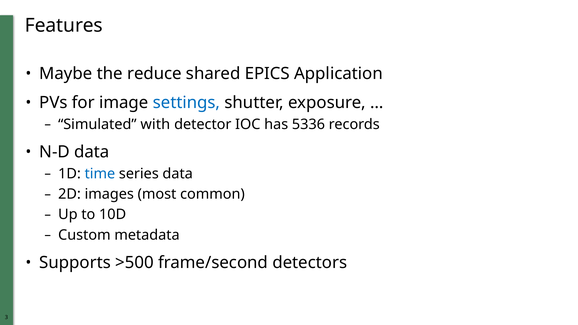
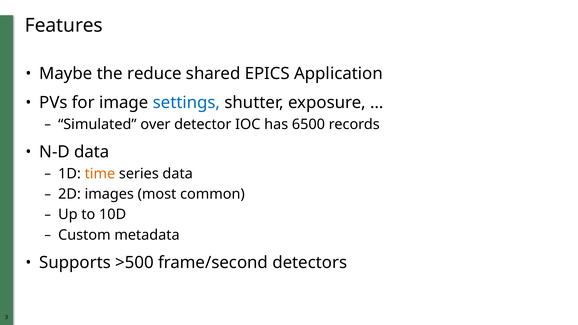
with: with -> over (155, 124)
5336: 5336 -> 6500 (308, 124)
time colour: blue -> orange (100, 174)
